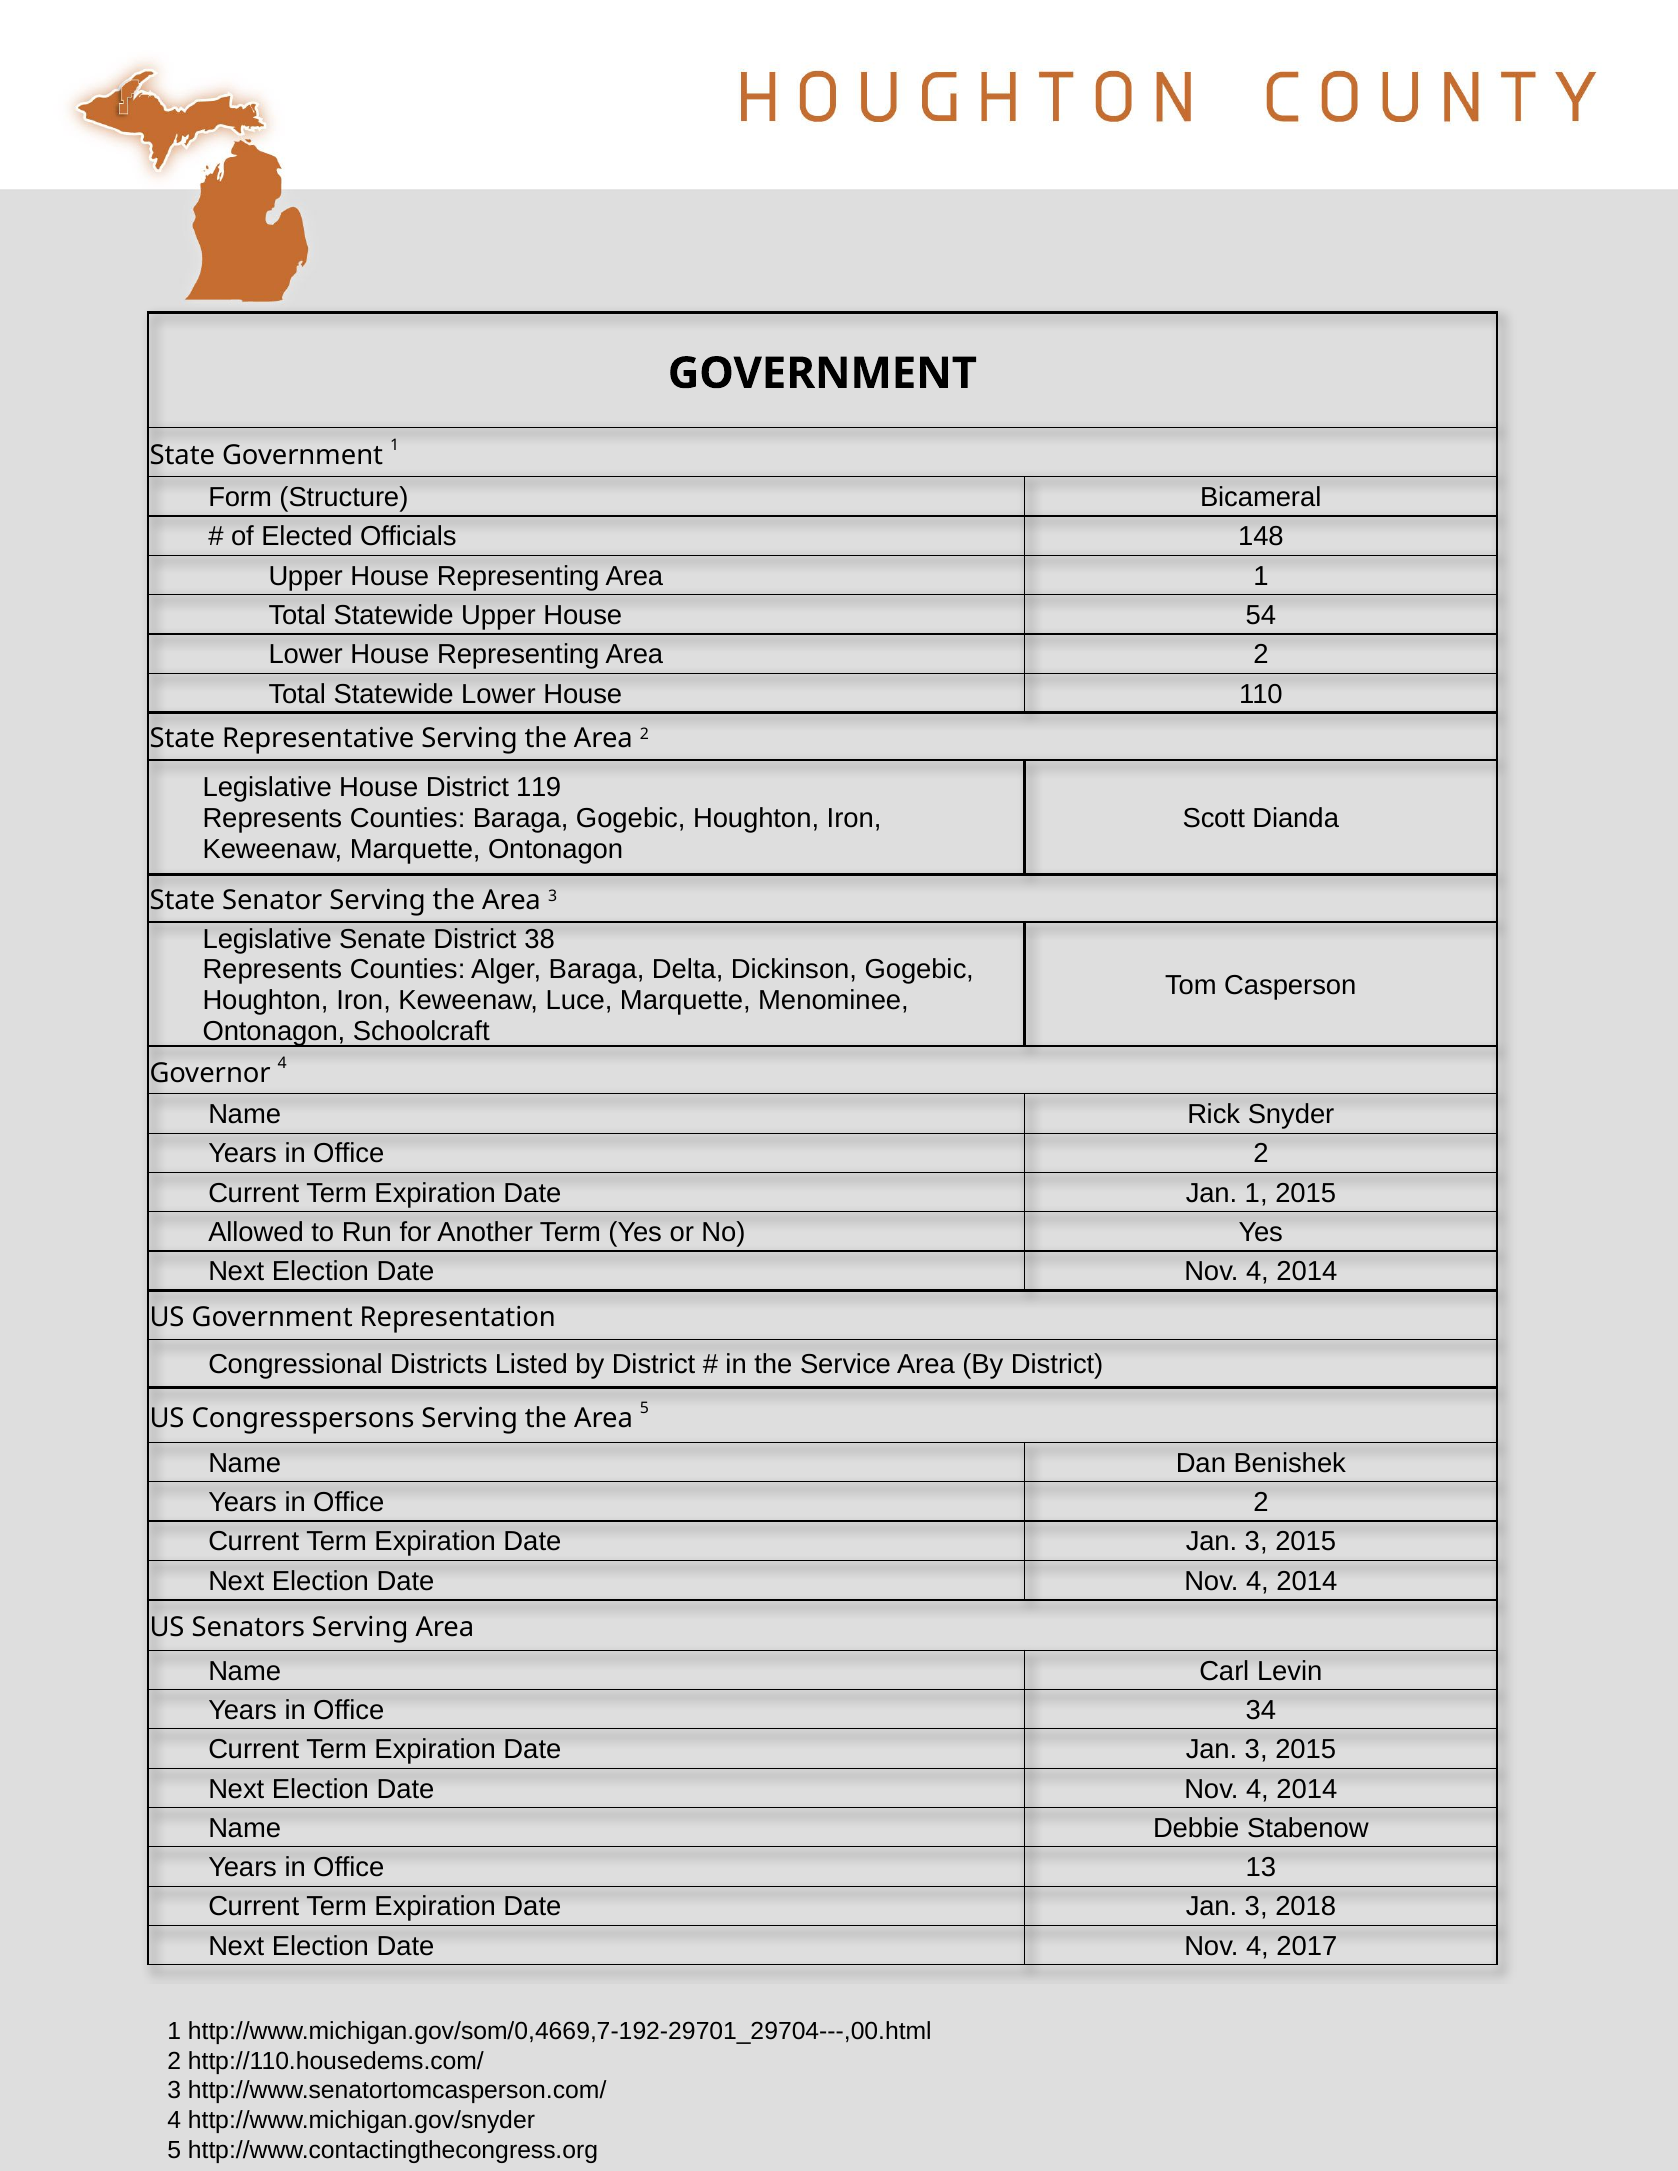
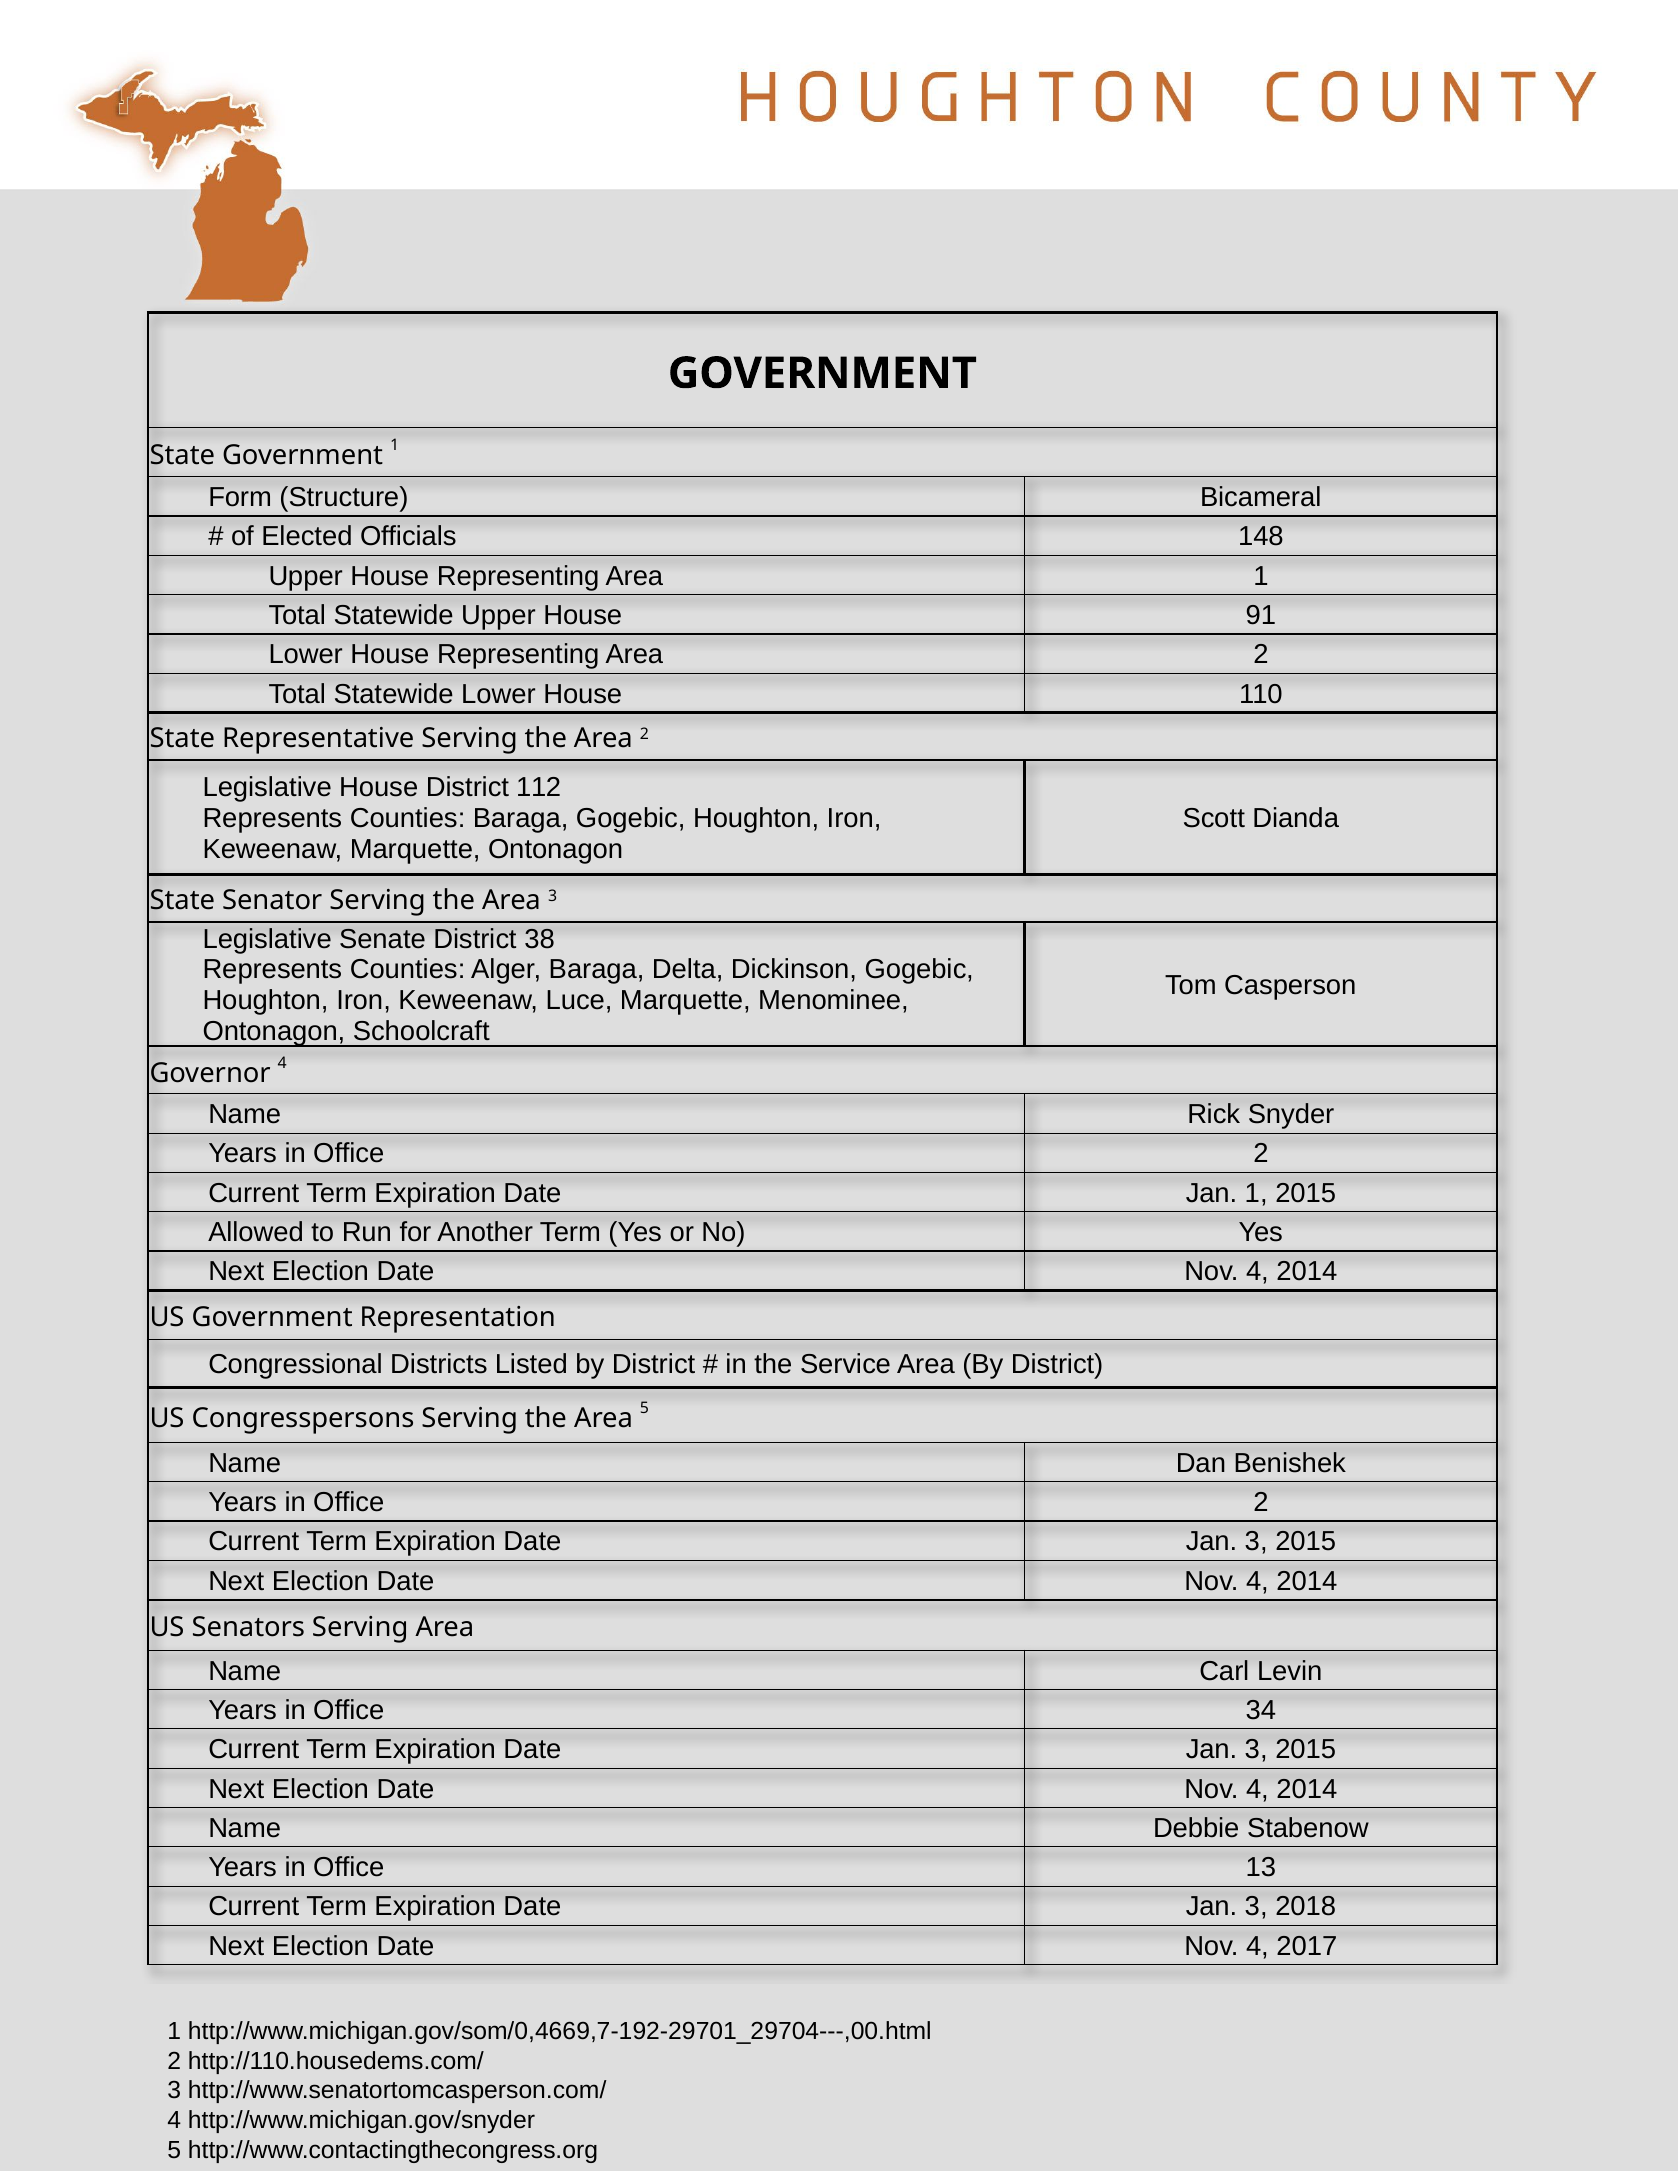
54: 54 -> 91 (1261, 616)
119: 119 -> 112 (539, 788)
